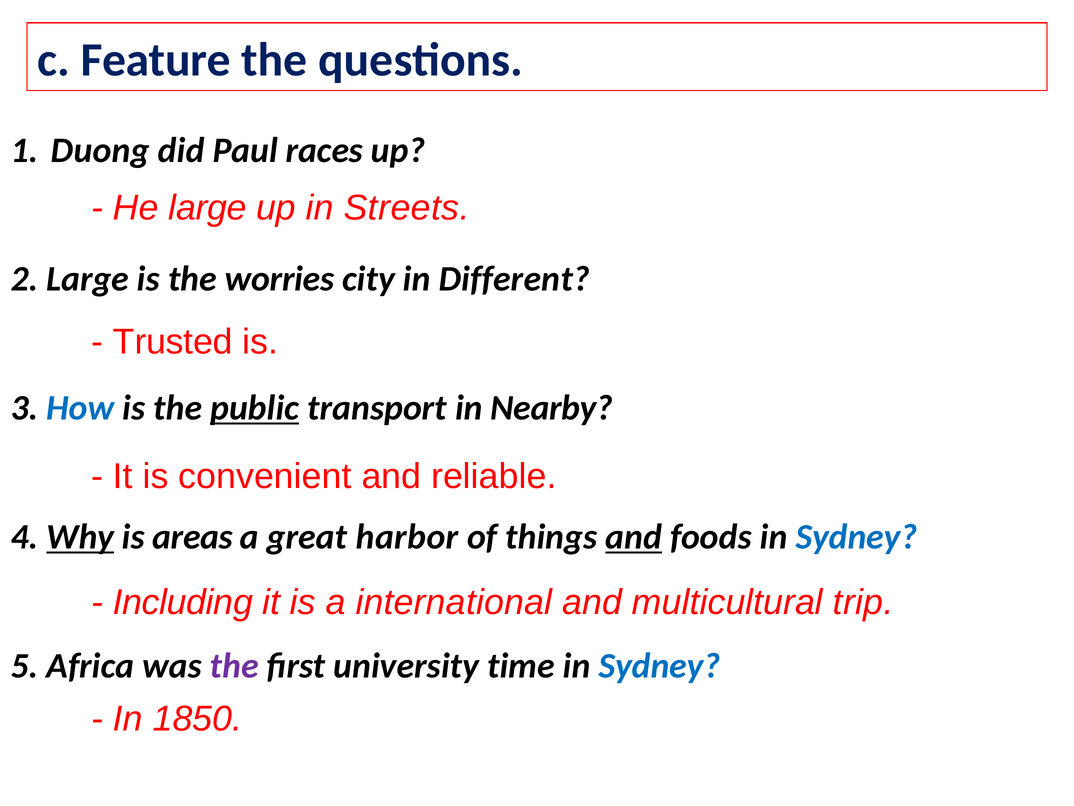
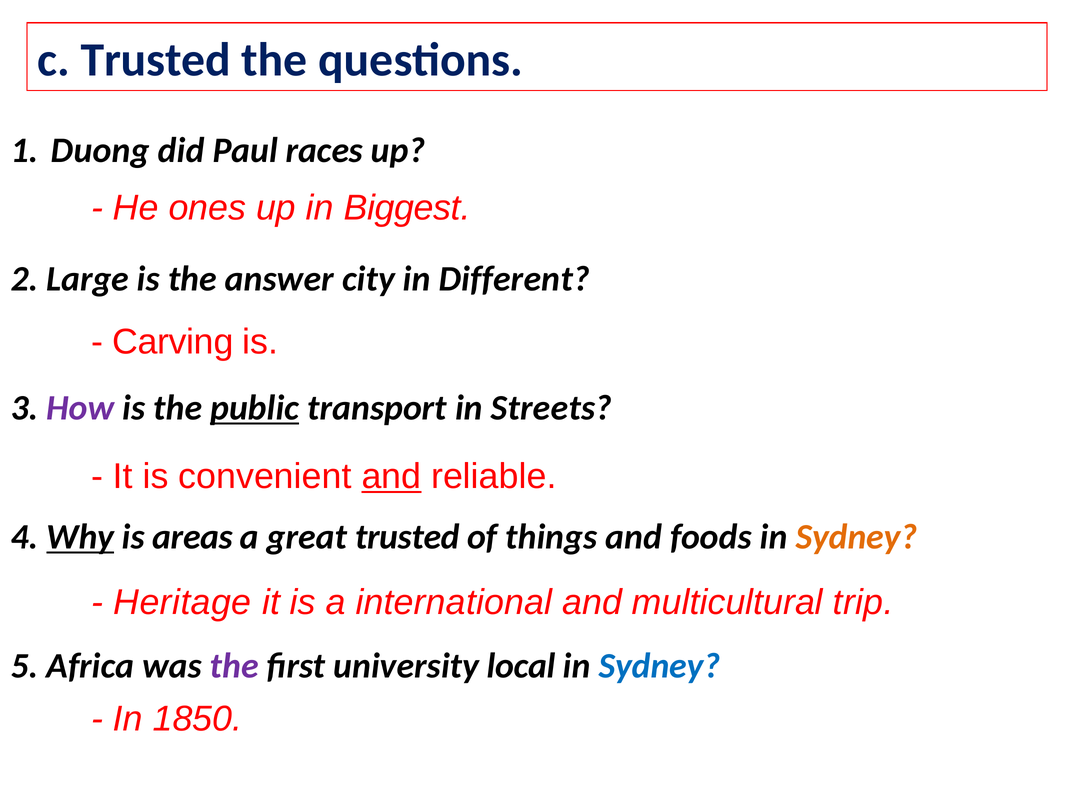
c Feature: Feature -> Trusted (156, 60)
He large: large -> ones (207, 208)
Streets: Streets -> Biggest (407, 208)
worries: worries -> answer (279, 279)
Trusted: Trusted -> Carving (173, 342)
How colour: blue -> purple (80, 408)
Nearby: Nearby -> Streets (551, 408)
and underline: none -> present (391, 476)
great harbor: harbor -> trusted (407, 537)
and underline: present -> none (634, 537)
Sydney colour: blue -> orange (856, 537)
Including: Including -> Heritage (182, 602)
time: time -> local (521, 666)
